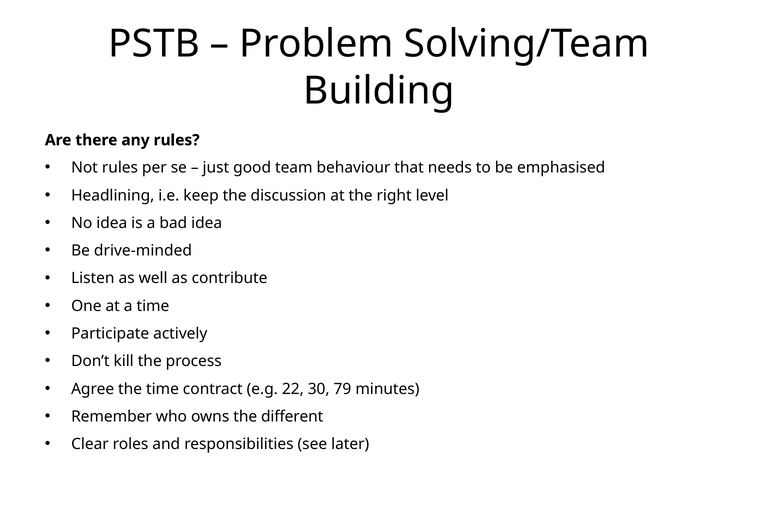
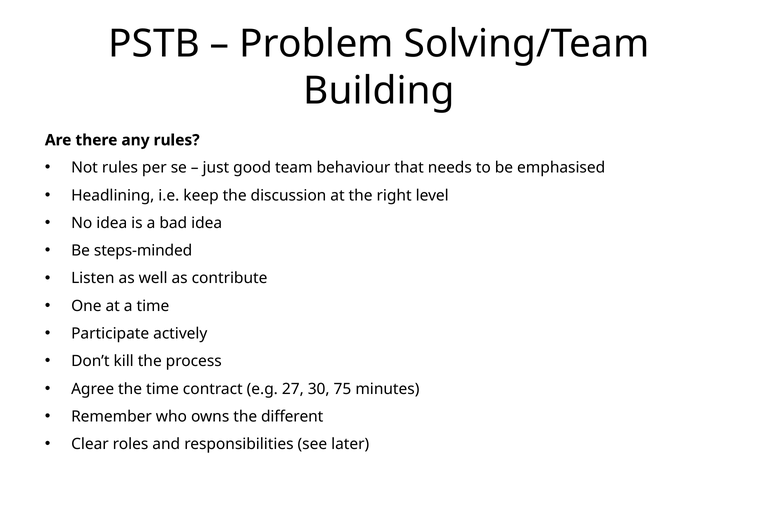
drive-minded: drive-minded -> steps-minded (143, 251)
22: 22 -> 27 (293, 389)
79: 79 -> 75 (342, 389)
